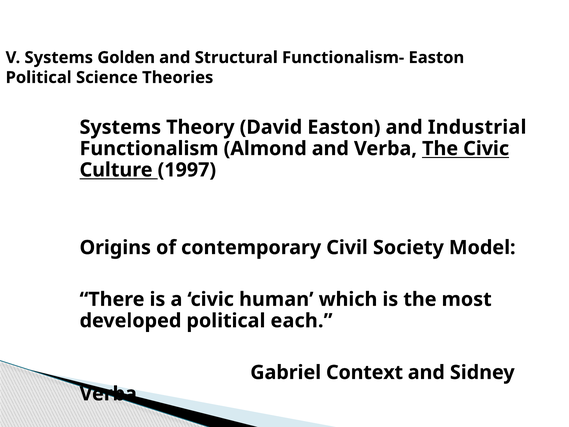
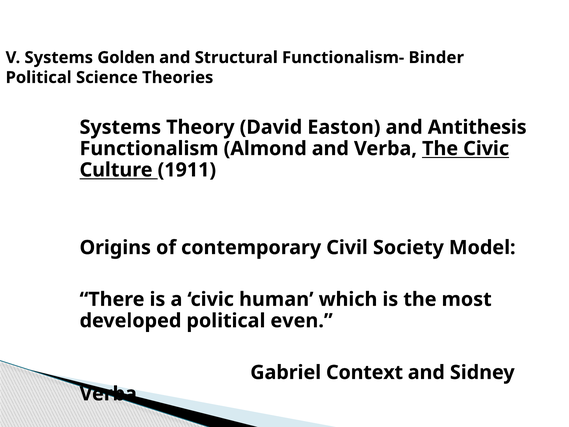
Functionalism- Easton: Easton -> Binder (436, 58)
Industrial: Industrial -> Antithesis (477, 127)
1997: 1997 -> 1911 (187, 170)
each: each -> even (302, 321)
